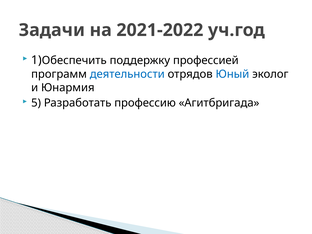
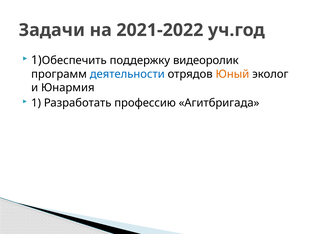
профессией: профессией -> видеоролик (206, 60)
Юный colour: blue -> orange (232, 74)
5: 5 -> 1 (36, 103)
